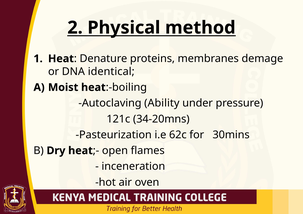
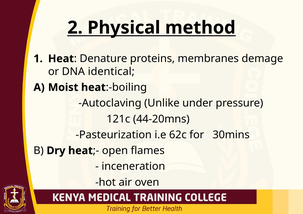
Ability: Ability -> Unlike (162, 103)
34-20mns: 34-20mns -> 44-20mns (161, 119)
